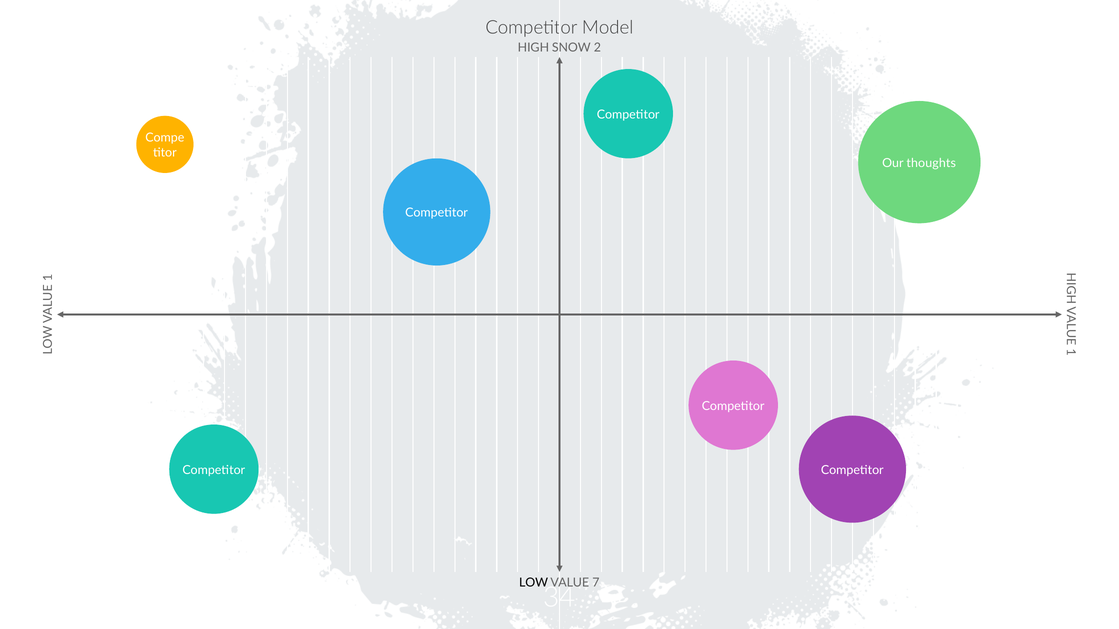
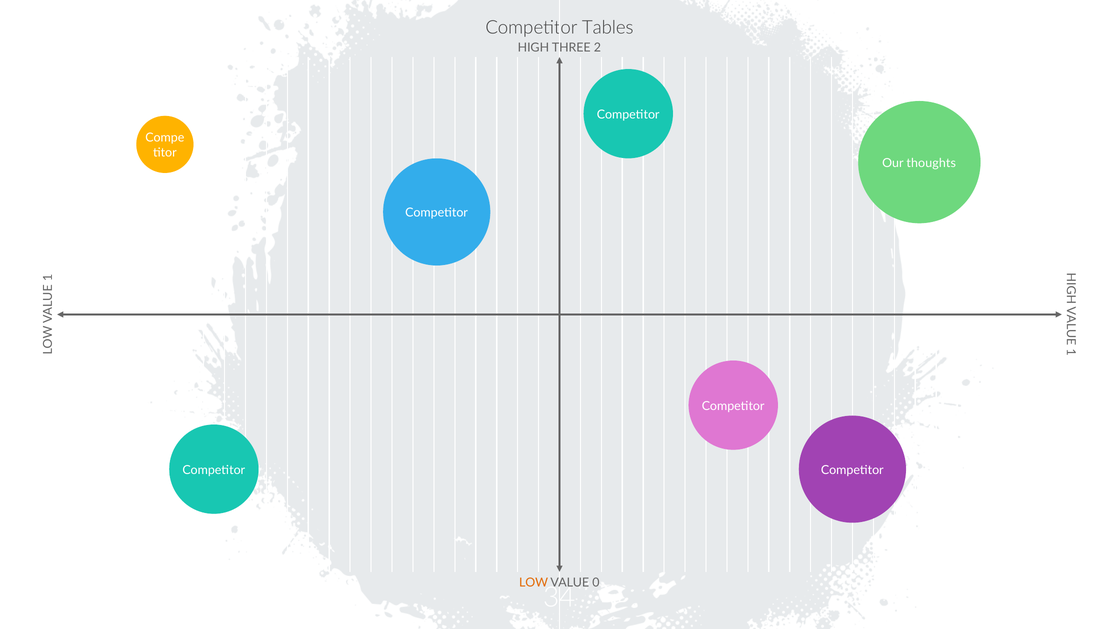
Model: Model -> Tables (608, 28)
SNOW: SNOW -> THREE (571, 48)
LOW colour: black -> orange (534, 583)
7: 7 -> 0 (596, 583)
